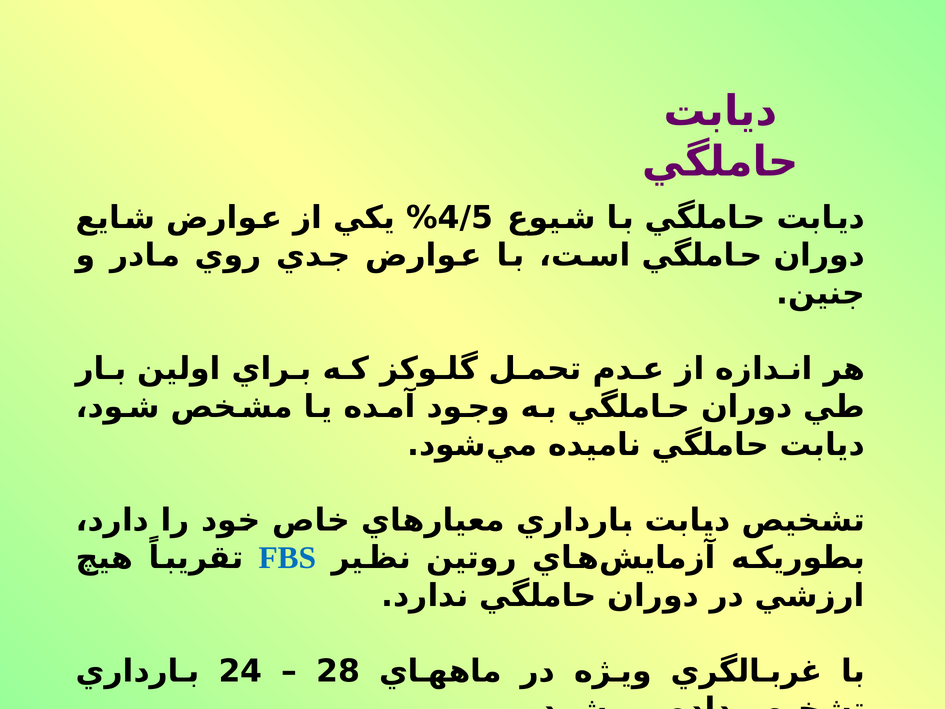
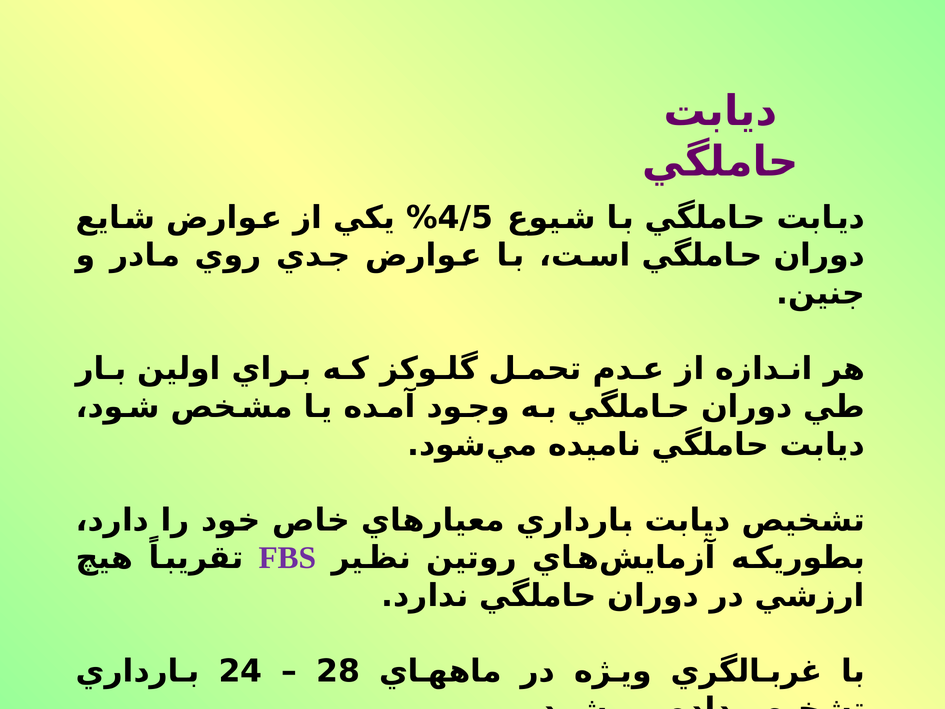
FBS colour: blue -> purple (288, 558)
